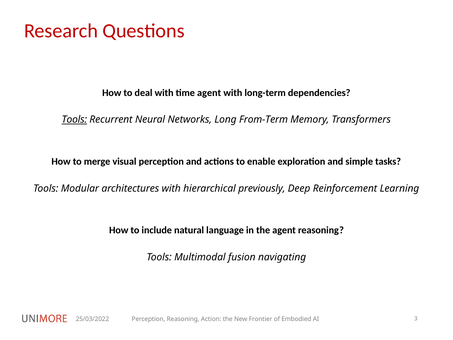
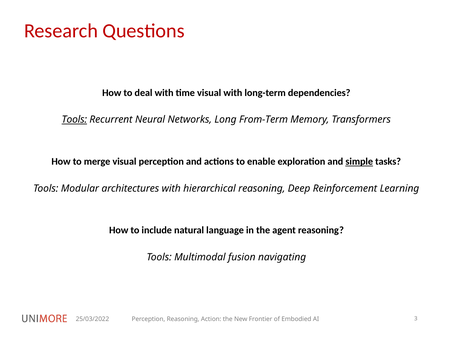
time agent: agent -> visual (209, 93)
simple underline: none -> present (359, 162)
hierarchical previously: previously -> reasoning (262, 188)
